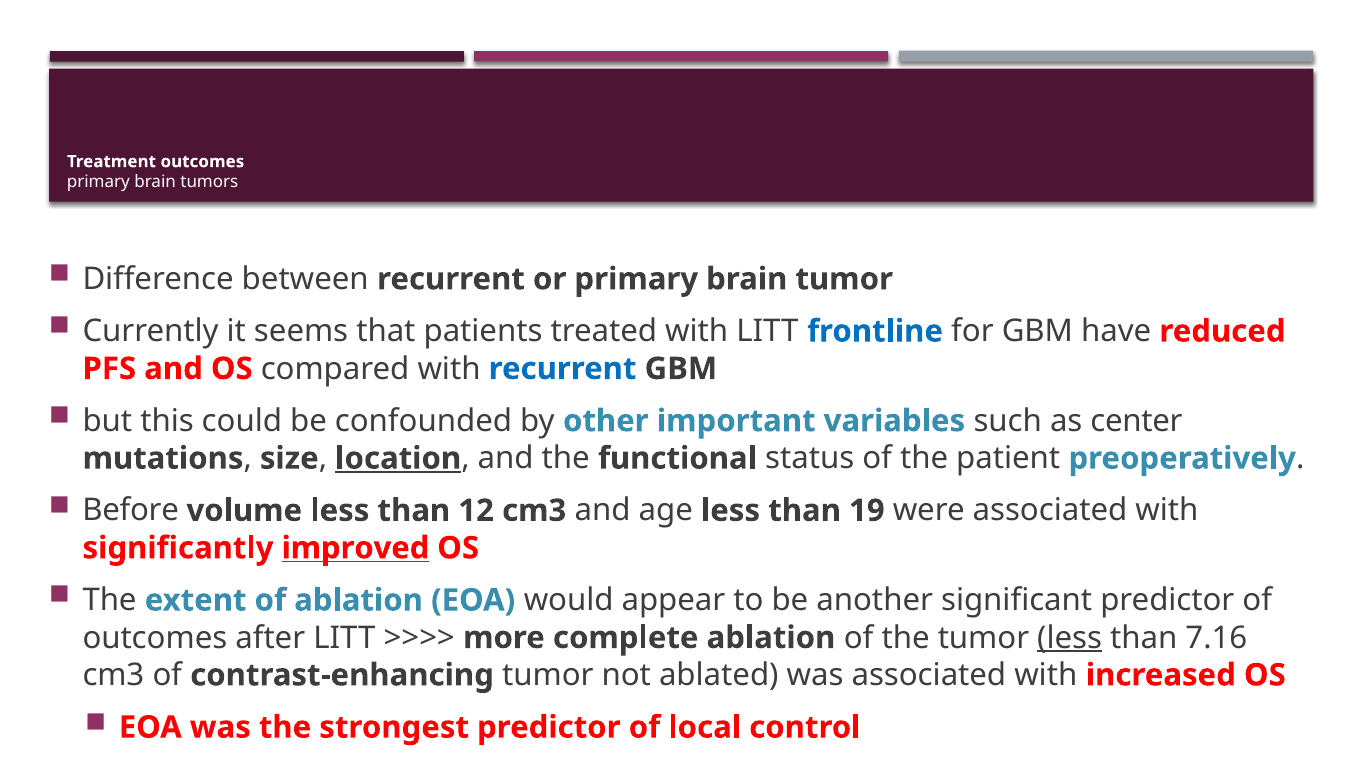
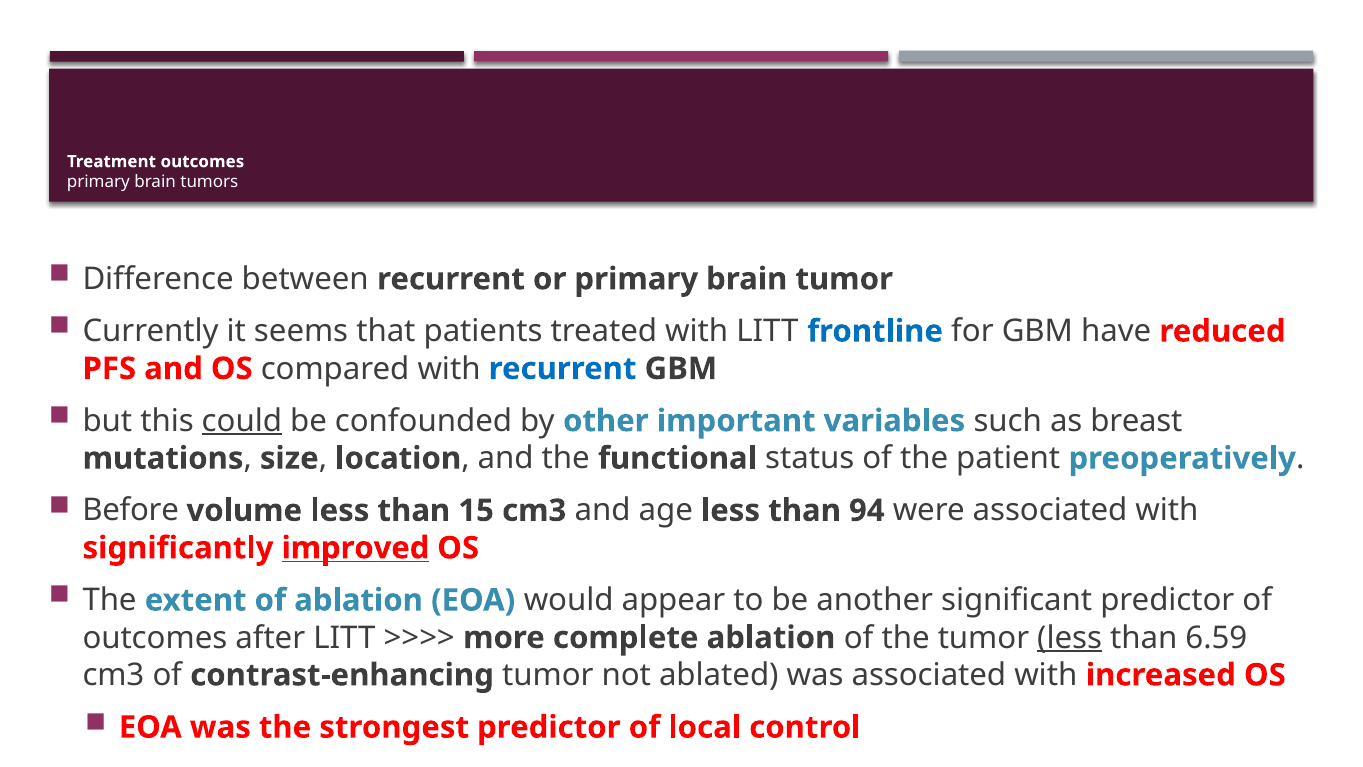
could underline: none -> present (242, 421)
center: center -> breast (1136, 421)
location underline: present -> none (398, 458)
12: 12 -> 15 (476, 510)
19: 19 -> 94 (867, 510)
7.16: 7.16 -> 6.59 (1216, 637)
